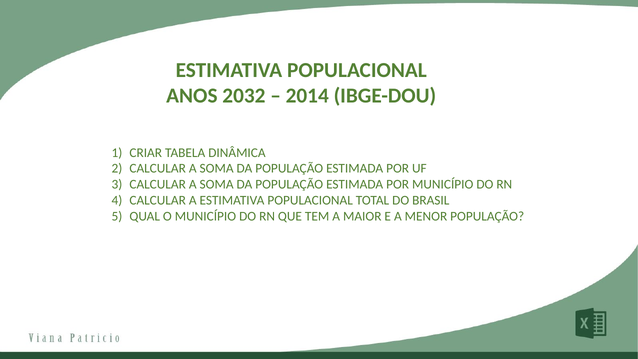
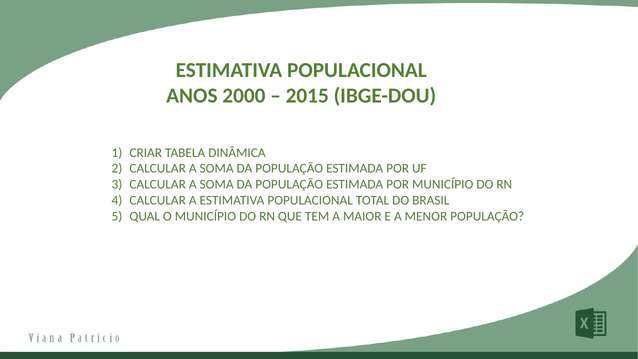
2032: 2032 -> 2000 (244, 96)
2014: 2014 -> 2015 (307, 96)
